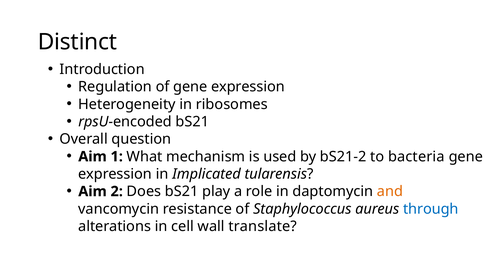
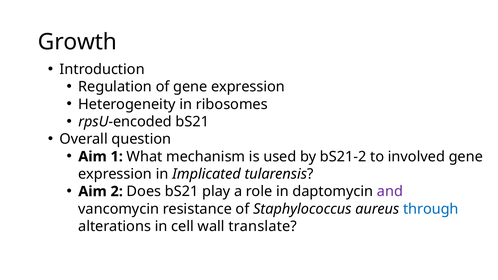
Distinct: Distinct -> Growth (78, 42)
bacteria: bacteria -> involved (416, 157)
and colour: orange -> purple (390, 192)
